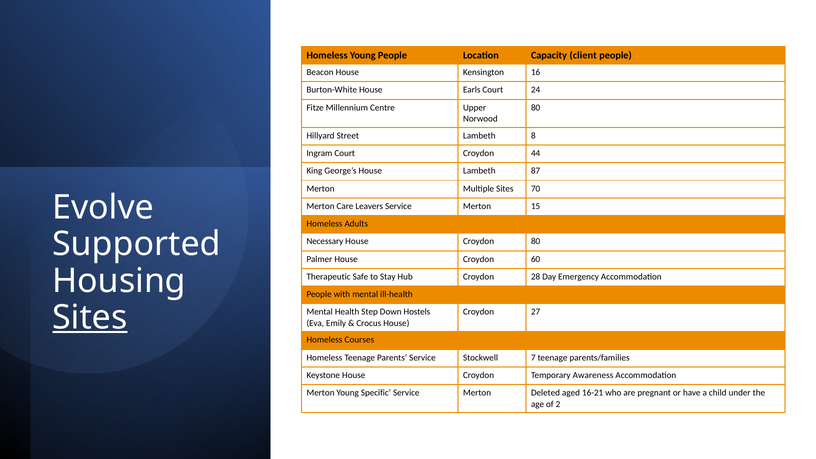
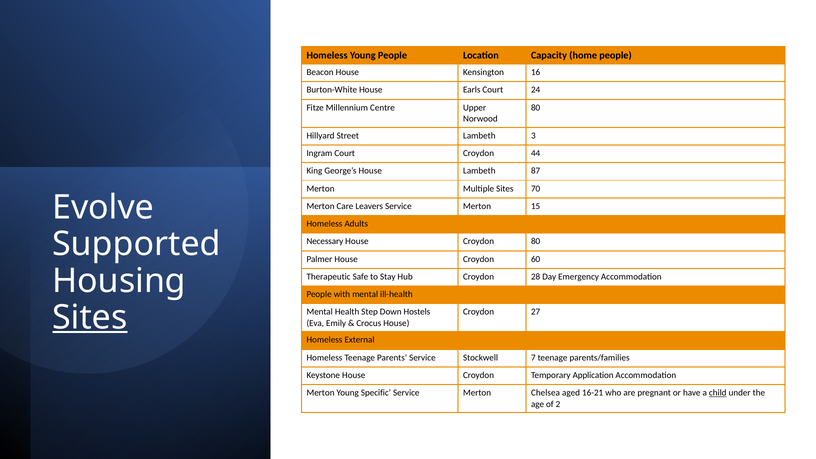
client: client -> home (583, 55)
8: 8 -> 3 (533, 136)
Courses: Courses -> External (360, 340)
Awareness: Awareness -> Application (593, 375)
Deleted: Deleted -> Chelsea (545, 393)
child underline: none -> present (718, 393)
